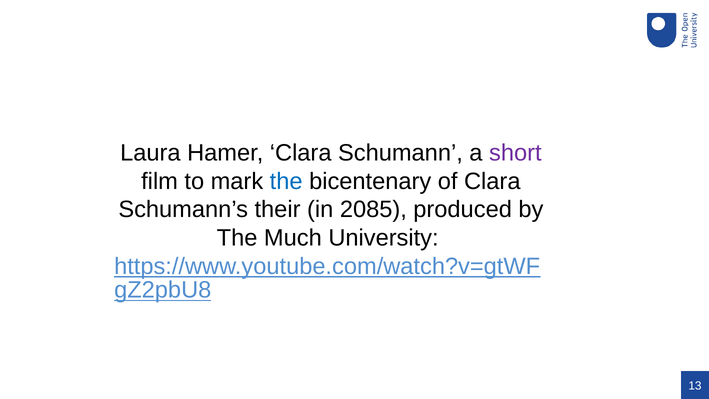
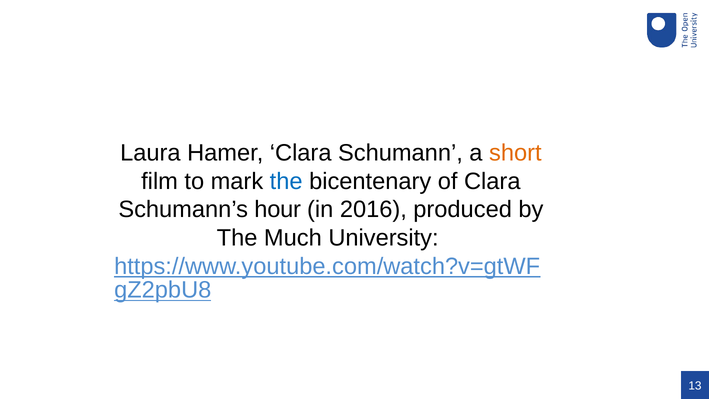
short colour: purple -> orange (515, 153)
their: their -> hour (278, 210)
2085: 2085 -> 2016 (373, 210)
